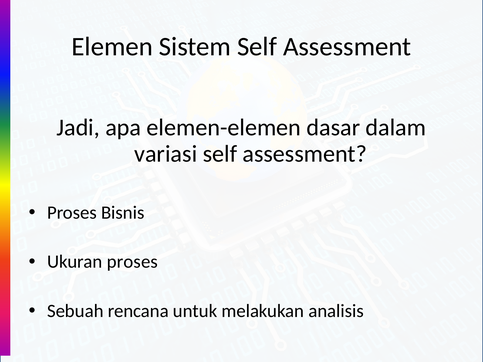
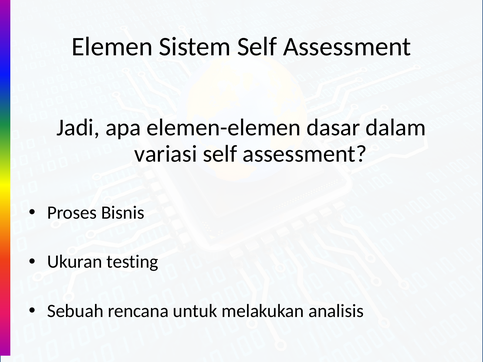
Ukuran proses: proses -> testing (132, 262)
